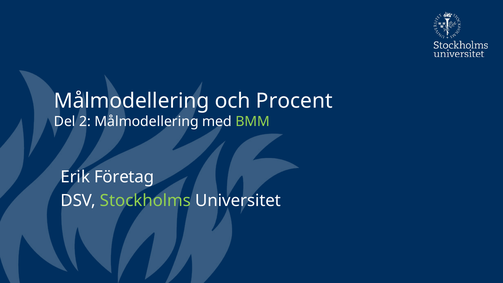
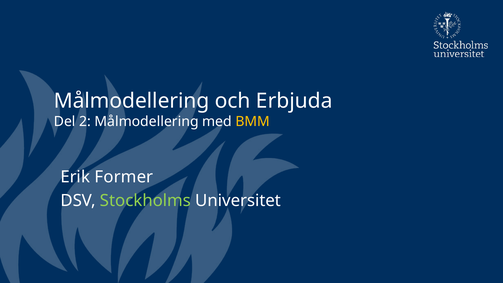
Procent: Procent -> Erbjuda (294, 101)
BMM colour: light green -> yellow (253, 121)
Företag: Företag -> Former (124, 177)
